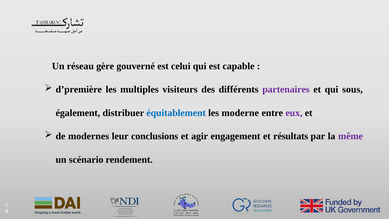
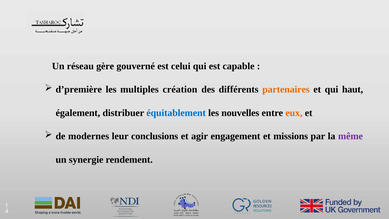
visiteurs: visiteurs -> création (180, 89)
partenaires colour: purple -> orange (286, 89)
sous: sous -> haut (353, 89)
moderne: moderne -> nouvelles (240, 113)
eux colour: purple -> orange (294, 113)
résultats: résultats -> missions (291, 136)
scénario: scénario -> synergie (86, 159)
